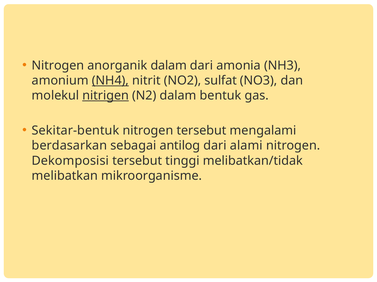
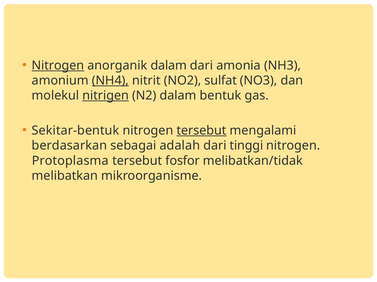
Nitrogen underline: none -> present (58, 66)
tersebut underline: none -> present (201, 131)
antilog: antilog -> adalah (180, 146)
alami: alami -> tinggi (246, 146)
Dekomposisi: Dekomposisi -> Protoplasma (70, 161)
tinggi: tinggi -> fosfor (183, 161)
